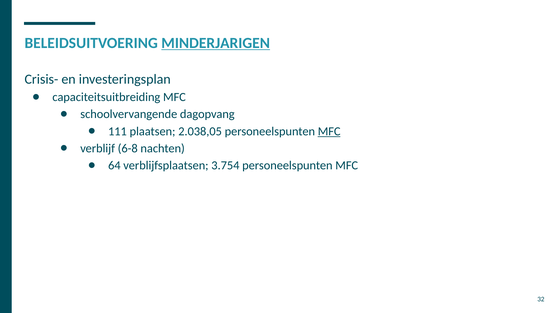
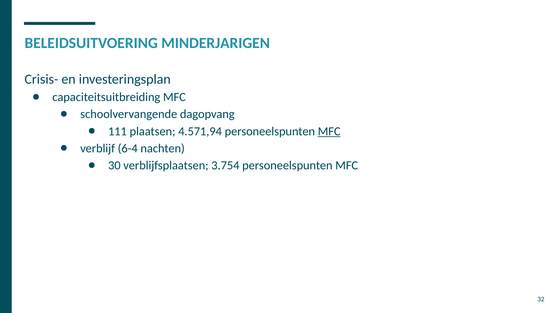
MINDERJARIGEN underline: present -> none (216, 43)
2.038,05: 2.038,05 -> 4.571,94 (200, 131)
6-8: 6-8 -> 6-4 (128, 148)
64: 64 -> 30 (114, 166)
